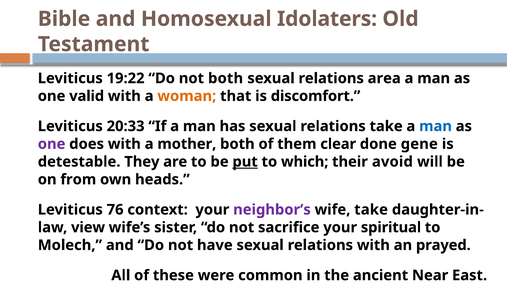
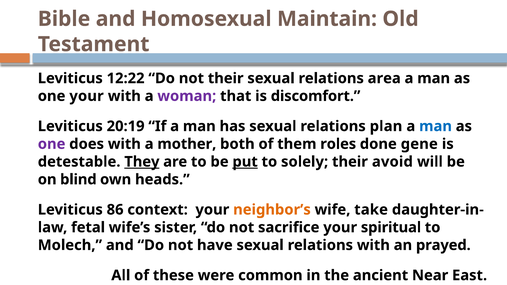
Idolaters: Idolaters -> Maintain (327, 19)
19:22: 19:22 -> 12:22 (126, 78)
not both: both -> their (226, 78)
one valid: valid -> your (87, 96)
woman colour: orange -> purple (187, 96)
20:33: 20:33 -> 20:19 (126, 126)
relations take: take -> plan (386, 126)
clear: clear -> roles (338, 144)
They underline: none -> present (142, 162)
which: which -> solely (305, 162)
from: from -> blind (78, 180)
76: 76 -> 86 (115, 210)
neighbor’s colour: purple -> orange (272, 210)
view: view -> fetal (88, 228)
